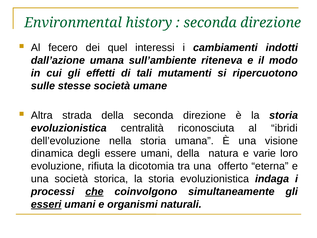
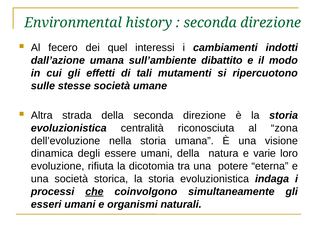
riteneva: riteneva -> dibattito (222, 60)
ibridi: ibridi -> zona (284, 128)
offerto: offerto -> potere (233, 166)
esseri underline: present -> none (46, 204)
